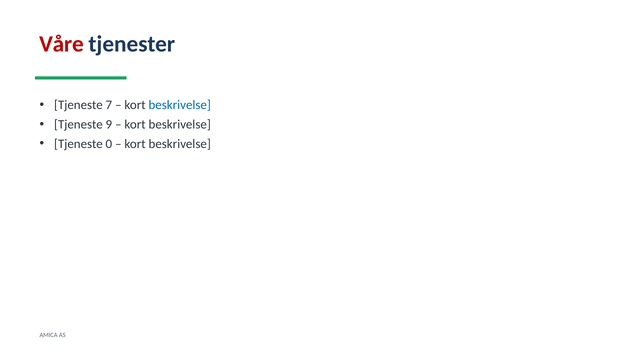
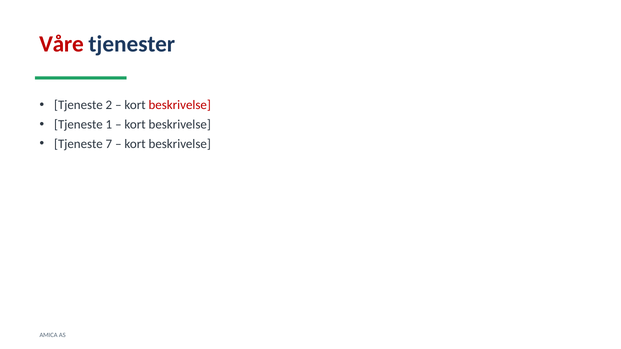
7: 7 -> 2 (109, 105)
beskrivelse colour: blue -> red (180, 105)
9: 9 -> 1 (109, 125)
0: 0 -> 7 (109, 144)
